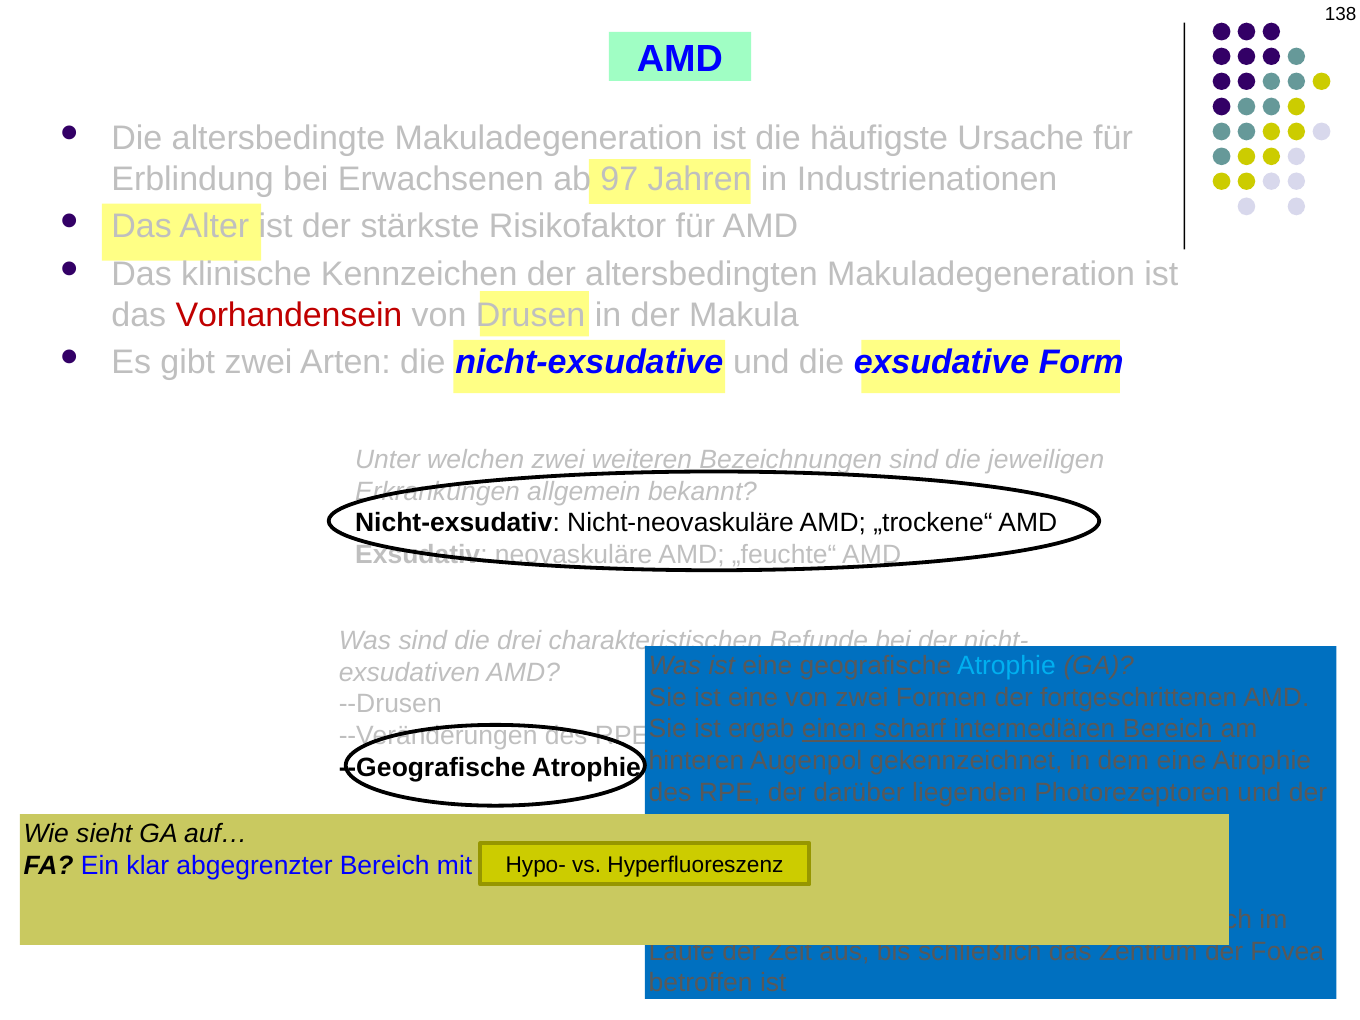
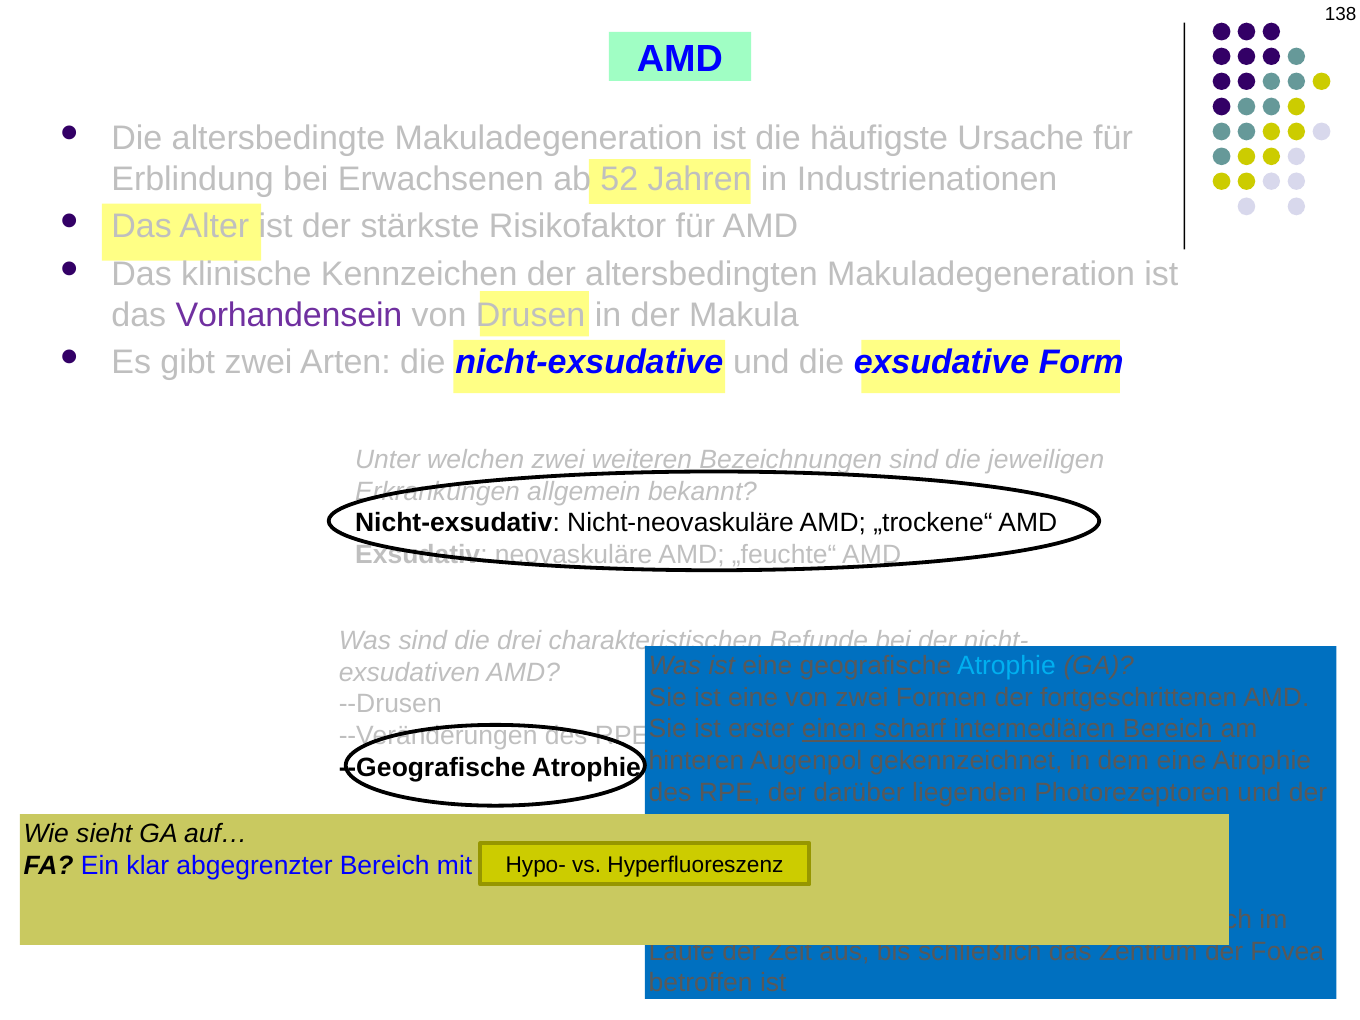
97: 97 -> 52 (619, 179)
Vorhandensein colour: red -> purple (289, 315)
ergab: ergab -> erster (761, 729)
